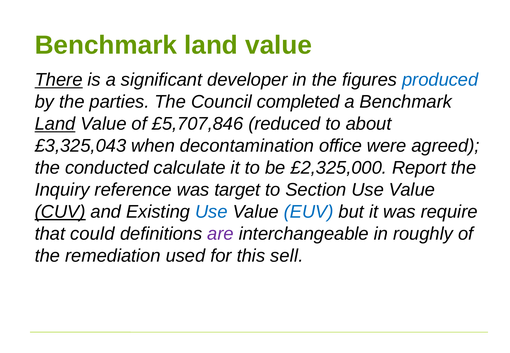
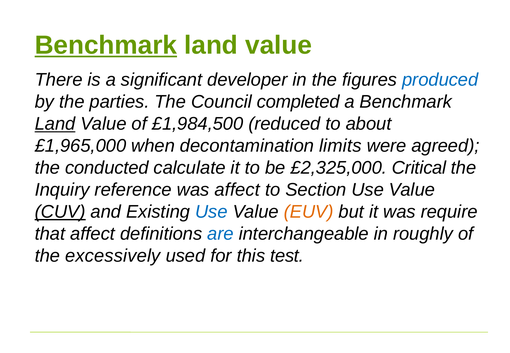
Benchmark underline: none -> present (106, 45)
There underline: present -> none (59, 80)
£5,707,846: £5,707,846 -> £1,984,500 (198, 124)
£3,325,043: £3,325,043 -> £1,965,000 (81, 146)
office: office -> limits (340, 146)
Report: Report -> Critical (419, 168)
was target: target -> affect (237, 190)
EUV colour: blue -> orange (309, 212)
that could: could -> affect (93, 234)
are colour: purple -> blue (221, 234)
remediation: remediation -> excessively (113, 256)
sell: sell -> test (287, 256)
